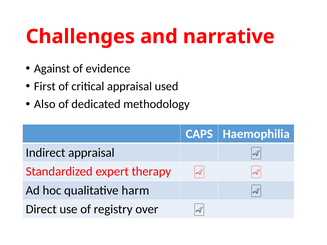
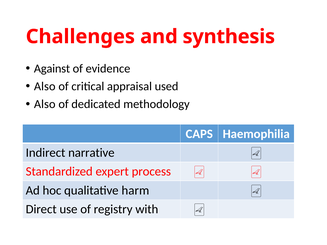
narrative: narrative -> synthesis (229, 37)
First: First -> Also (45, 86)
Indirect appraisal: appraisal -> narrative (91, 153)
therapy: therapy -> process (151, 172)
over: over -> with (147, 209)
